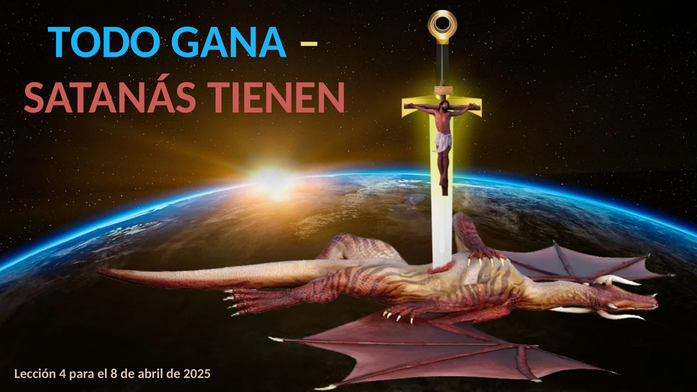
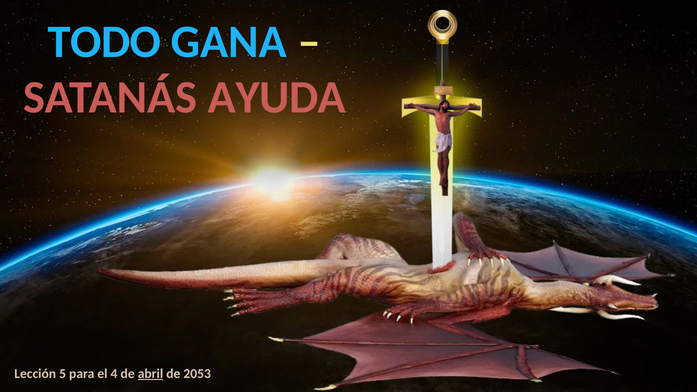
TIENEN: TIENEN -> AYUDA (277, 98)
4: 4 -> 5 (63, 374)
8: 8 -> 4 (114, 374)
abril underline: none -> present (150, 374)
2025: 2025 -> 2053 (197, 374)
